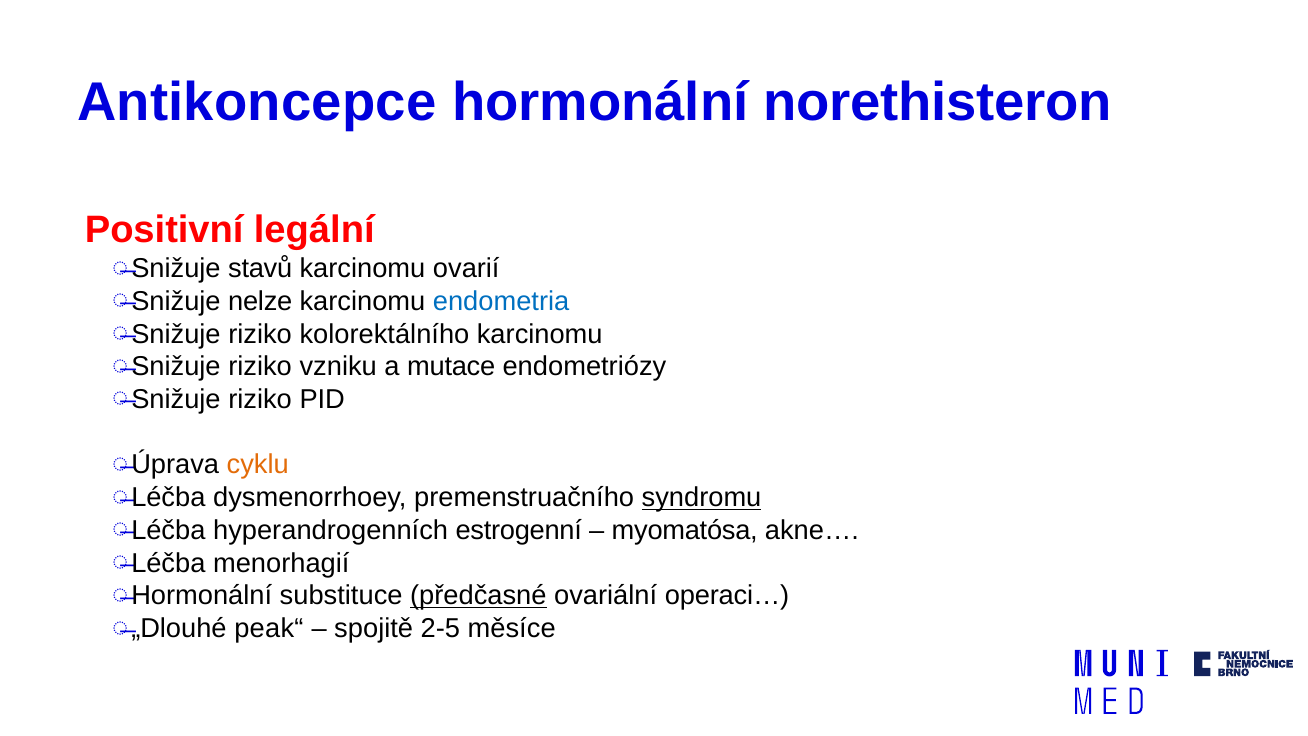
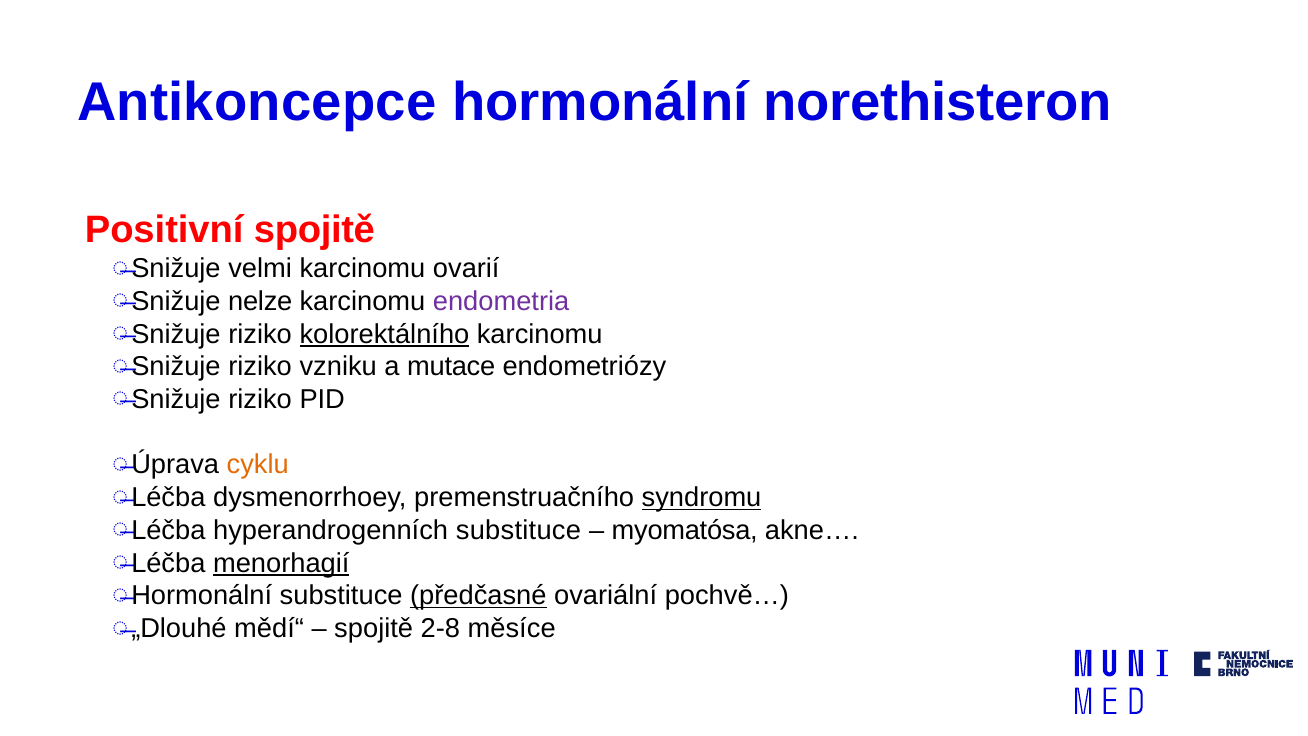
Positivní legální: legální -> spojitě (314, 230)
stavů: stavů -> velmi (260, 268)
endometria colour: blue -> purple (501, 301)
kolorektálního underline: none -> present (384, 334)
hyperandrogenních estrogenní: estrogenní -> substituce (518, 530)
menorhagií underline: none -> present (281, 563)
operaci…: operaci… -> pochvě… (727, 596)
peak“: peak“ -> mědí“ (269, 628)
2-5: 2-5 -> 2-8 (440, 628)
